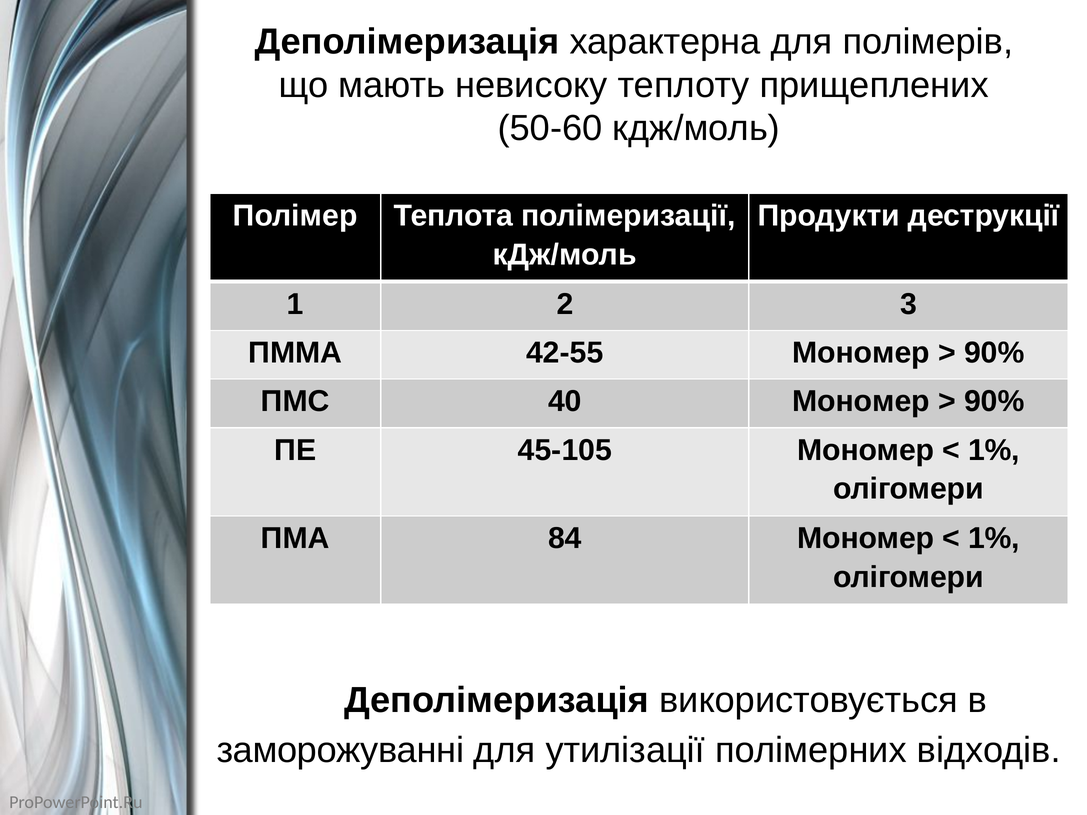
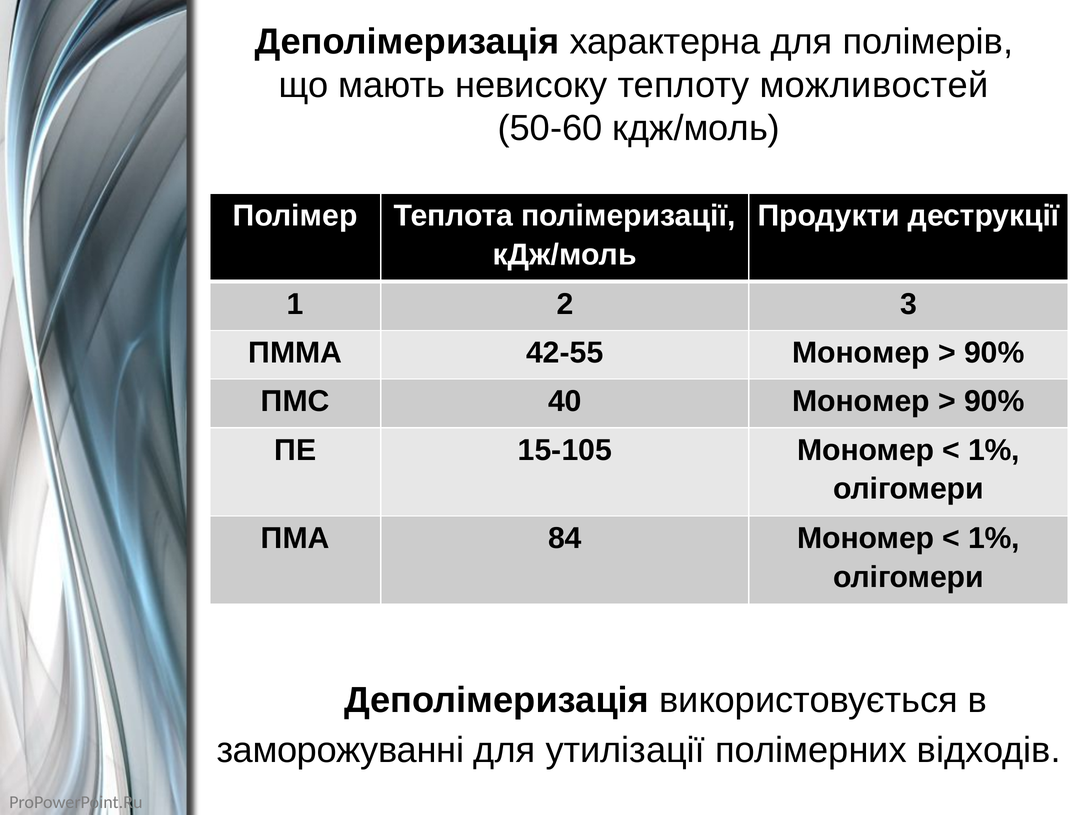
прищеплених: прищеплених -> можливостей (874, 85)
45-105: 45-105 -> 15-105 (565, 450)
